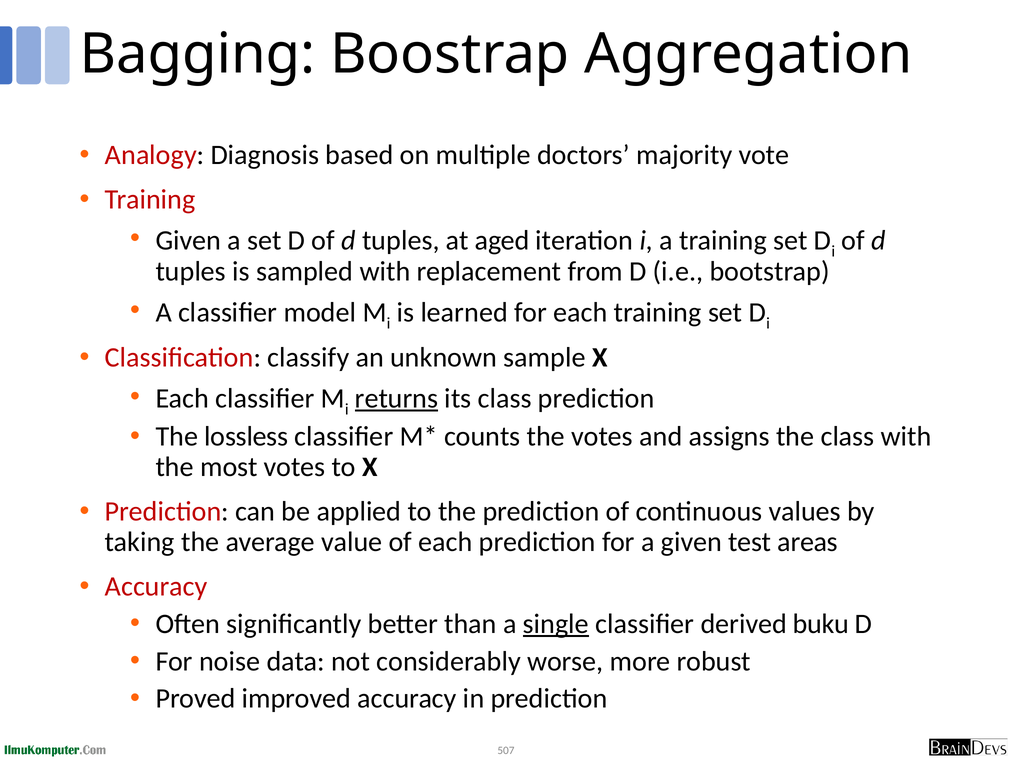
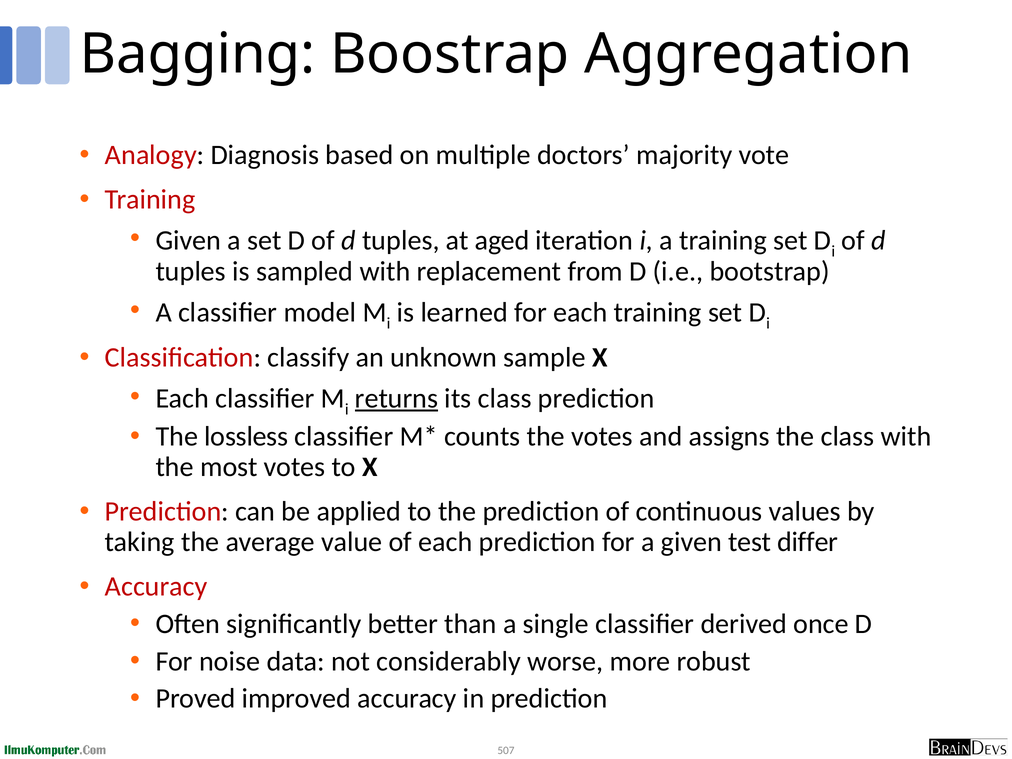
areas: areas -> differ (808, 542)
single underline: present -> none (556, 624)
buku: buku -> once (821, 624)
